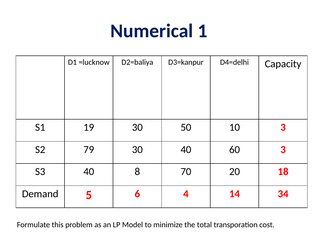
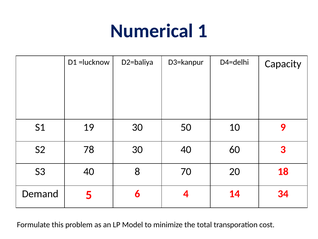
10 3: 3 -> 9 (283, 127)
79: 79 -> 78 (89, 149)
